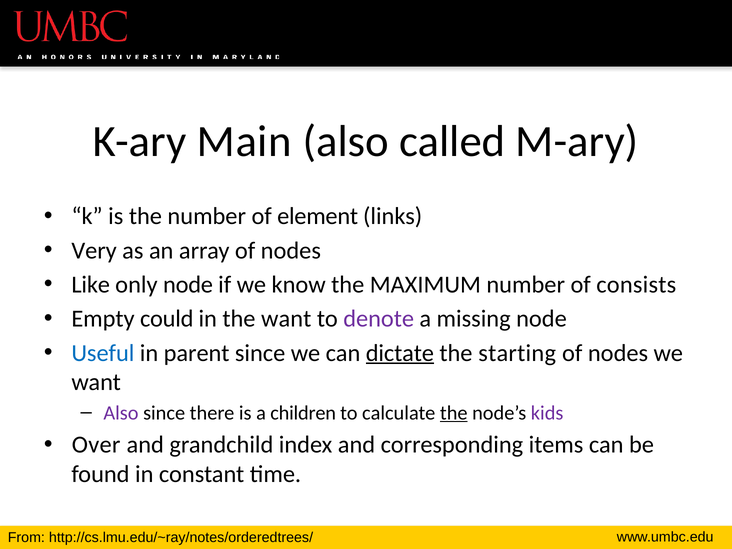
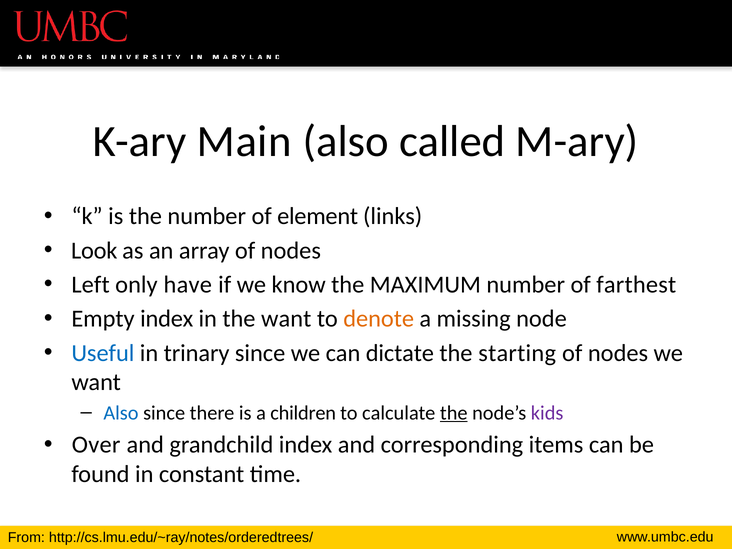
Very: Very -> Look (94, 251)
Like: Like -> Left (91, 285)
only node: node -> have (188, 285)
consists: consists -> farthest (636, 285)
Empty could: could -> index (167, 319)
denote colour: purple -> orange (379, 319)
parent: parent -> trinary (197, 353)
dictate underline: present -> none (400, 353)
Also colour: purple -> blue (121, 413)
